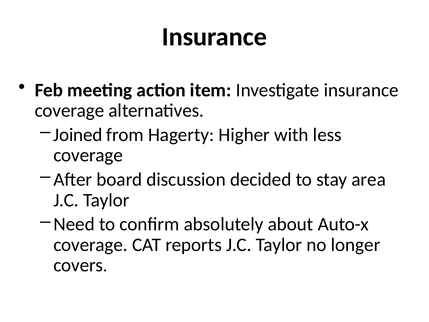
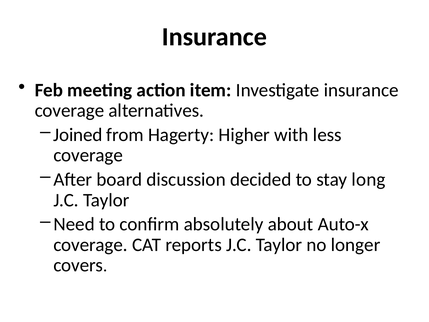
area: area -> long (369, 179)
